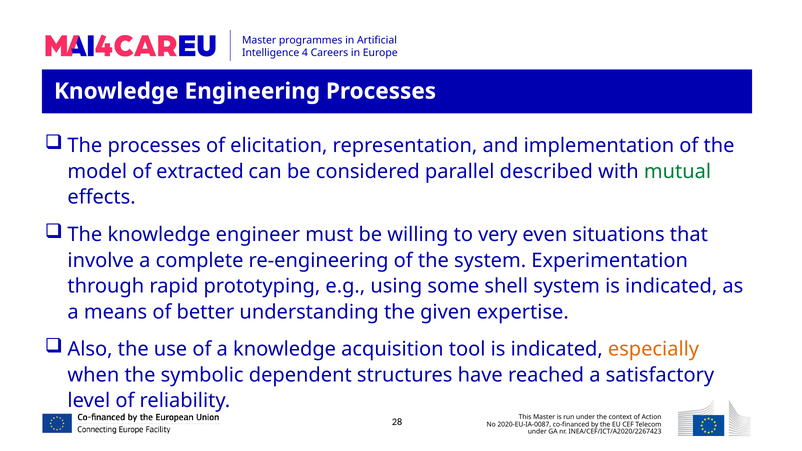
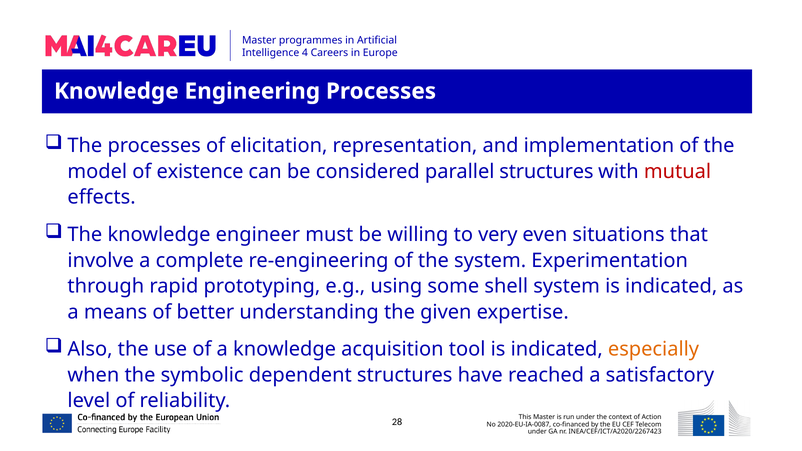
extracted: extracted -> existence (200, 172)
parallel described: described -> structures (546, 172)
mutual colour: green -> red (678, 172)
